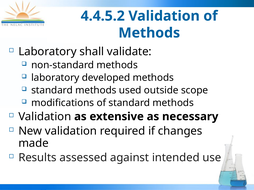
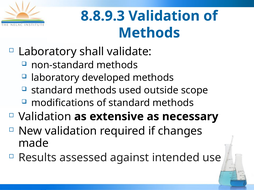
4.4.5.2: 4.4.5.2 -> 8.8.9.3 (103, 16)
